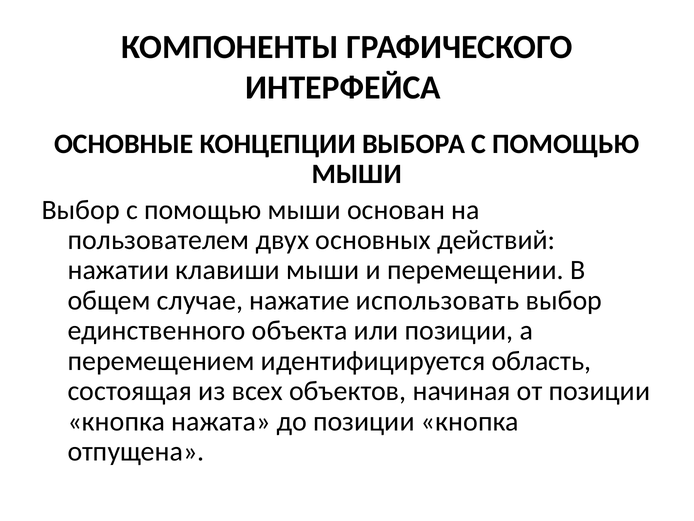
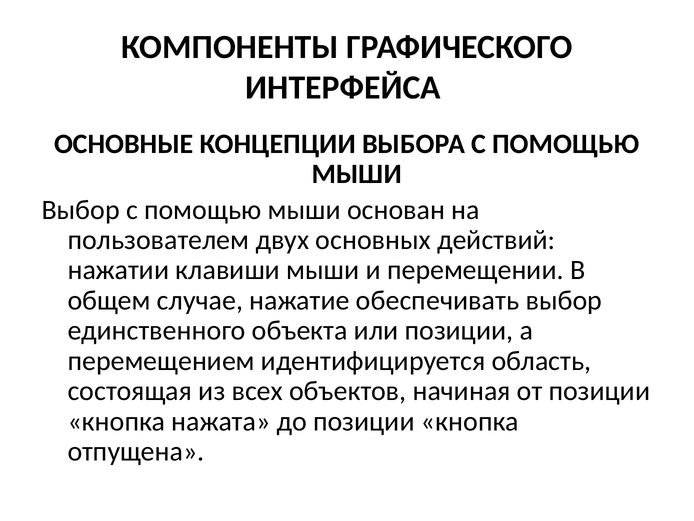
использовать: использовать -> обеспечивать (438, 300)
